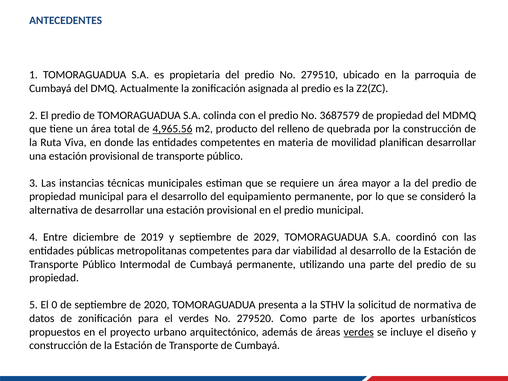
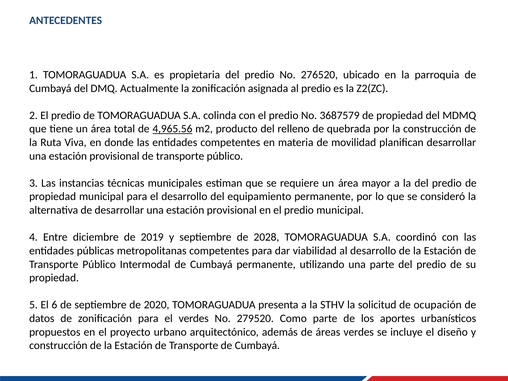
279510: 279510 -> 276520 (319, 75)
2029: 2029 -> 2028 (266, 237)
0: 0 -> 6 (54, 305)
normativa: normativa -> ocupación (438, 305)
verdes underline: present -> none (359, 332)
